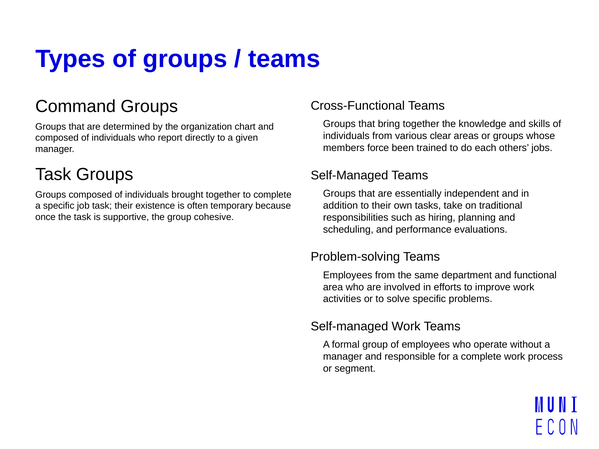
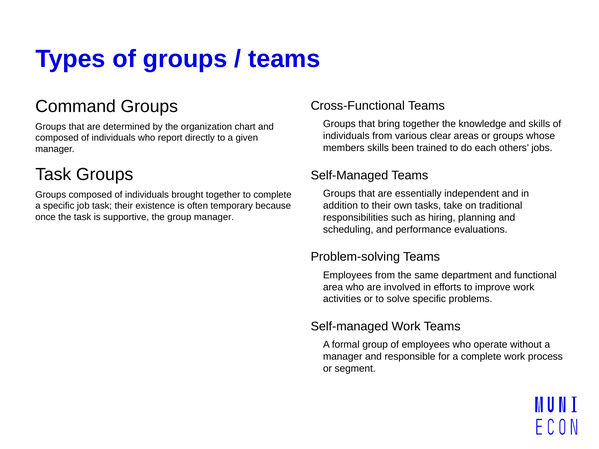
members force: force -> skills (378, 148)
group cohesive: cohesive -> manager (214, 217)
